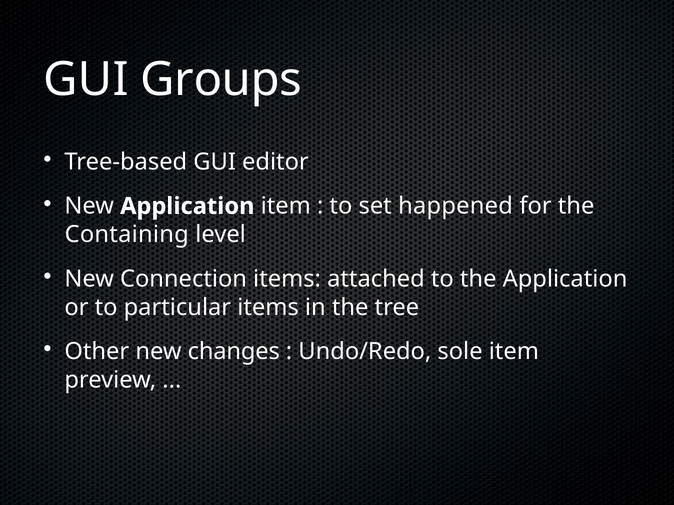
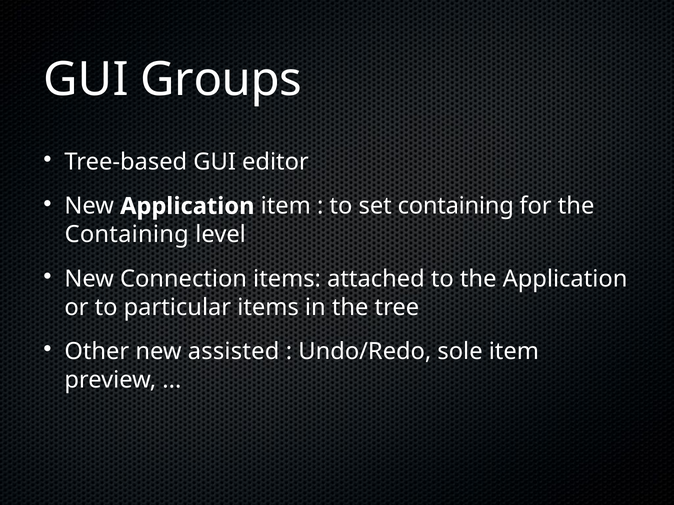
set happened: happened -> containing (456, 206)
changes: changes -> assisted (234, 352)
